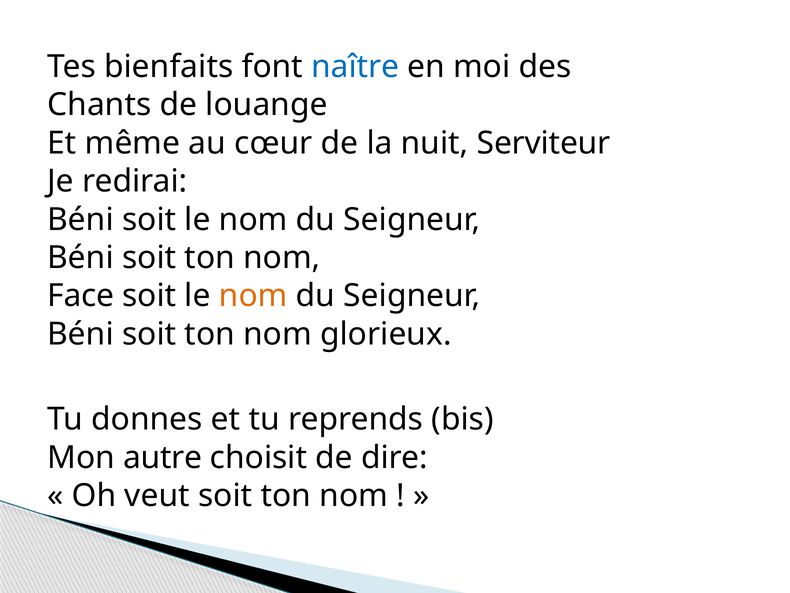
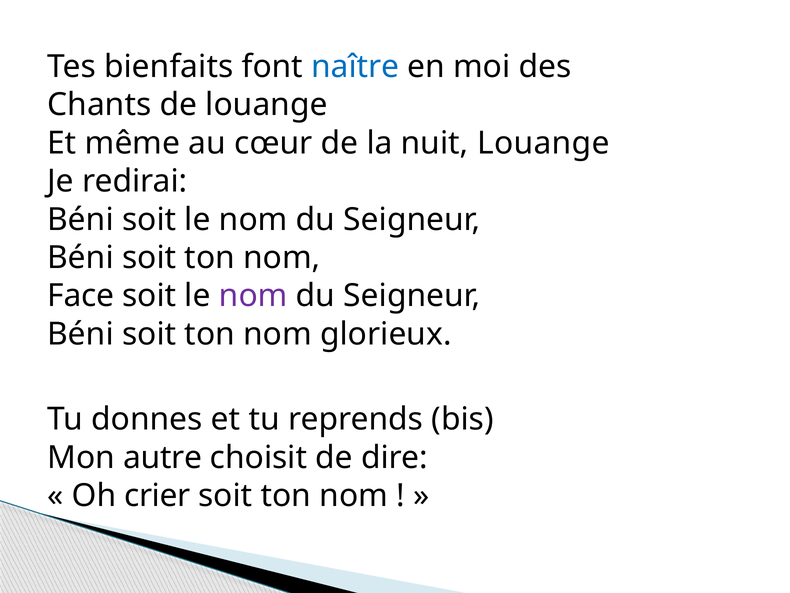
nuit Serviteur: Serviteur -> Louange (543, 143)
nom colour: orange -> purple (253, 296)
veut: veut -> crier (157, 495)
